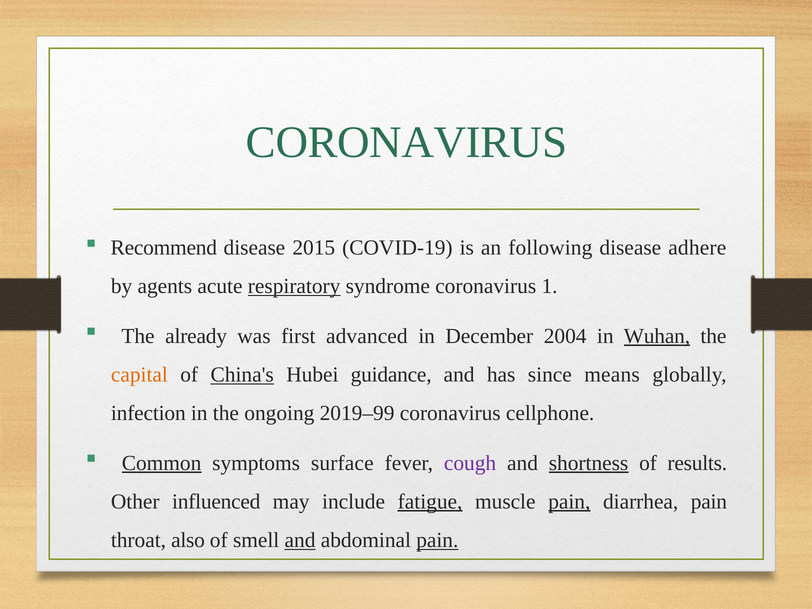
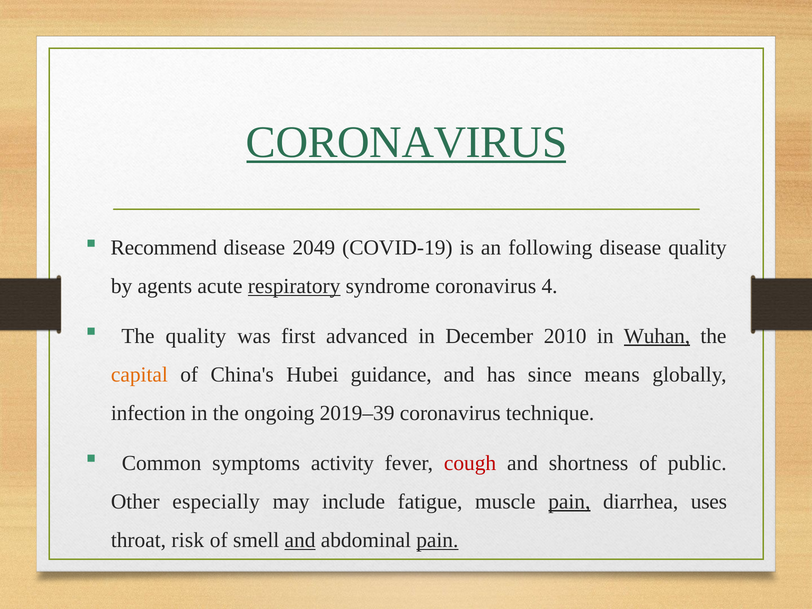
CORONAVIRUS underline: none -> present (407, 142)
2015: 2015 -> 2049 (314, 248)
disease adhere: adhere -> quality (697, 248)
1: 1 -> 4 (550, 286)
The already: already -> quality (196, 336)
2004: 2004 -> 2010 (565, 336)
China's underline: present -> none (242, 375)
2019–99: 2019–99 -> 2019–39 (357, 413)
cellphone: cellphone -> technique (550, 413)
Common underline: present -> none (162, 463)
surface: surface -> activity (342, 463)
cough colour: purple -> red (470, 463)
shortness underline: present -> none (589, 463)
results: results -> public (697, 463)
influenced: influenced -> especially (216, 502)
fatigue underline: present -> none (430, 502)
diarrhea pain: pain -> uses (709, 502)
also: also -> risk (188, 540)
